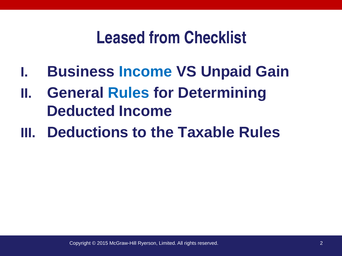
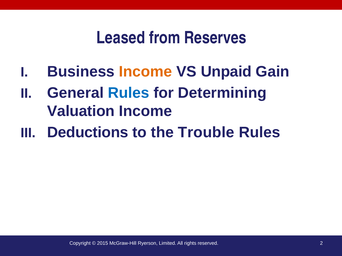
Checklist: Checklist -> Reserves (215, 38)
Income colour: blue -> orange (146, 72)
Deducted: Deducted -> Valuation (81, 111)
Taxable: Taxable -> Trouble (206, 133)
